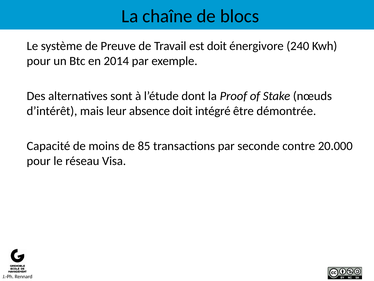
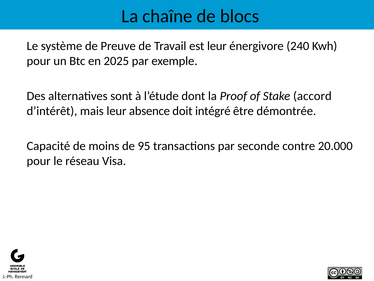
est doit: doit -> leur (217, 46)
2014: 2014 -> 2025 (116, 61)
nœuds: nœuds -> accord (312, 96)
85: 85 -> 95 (144, 146)
